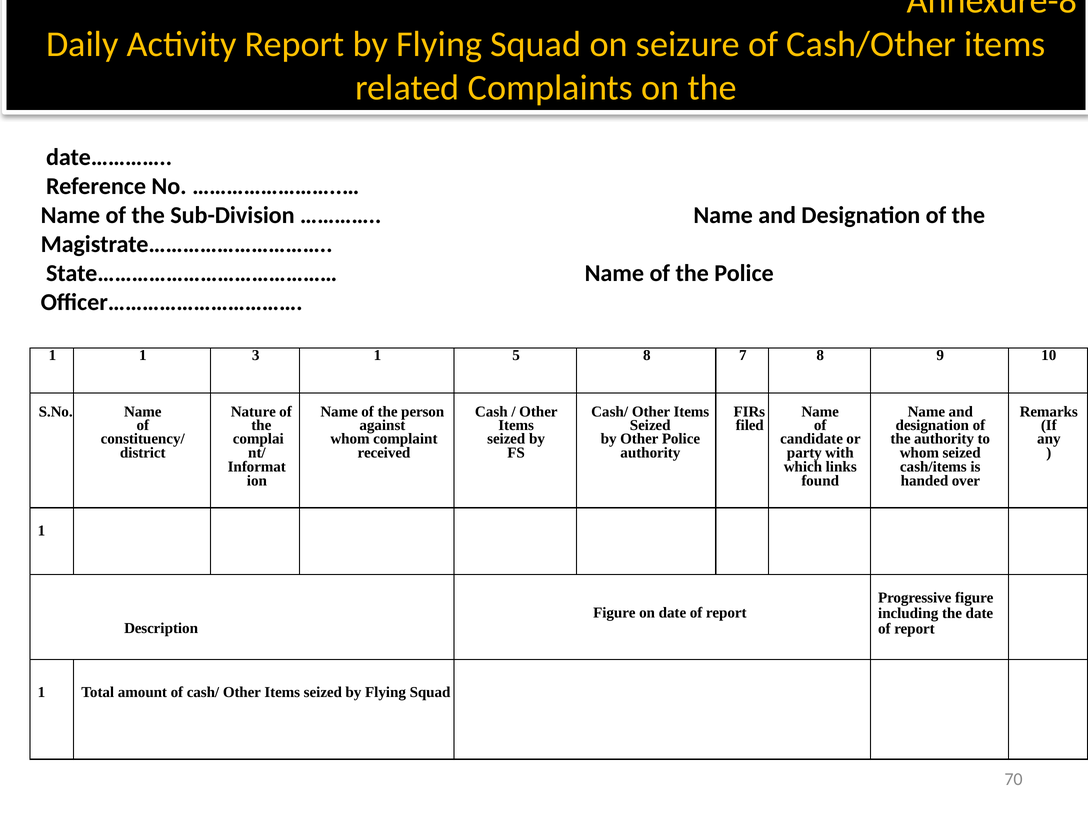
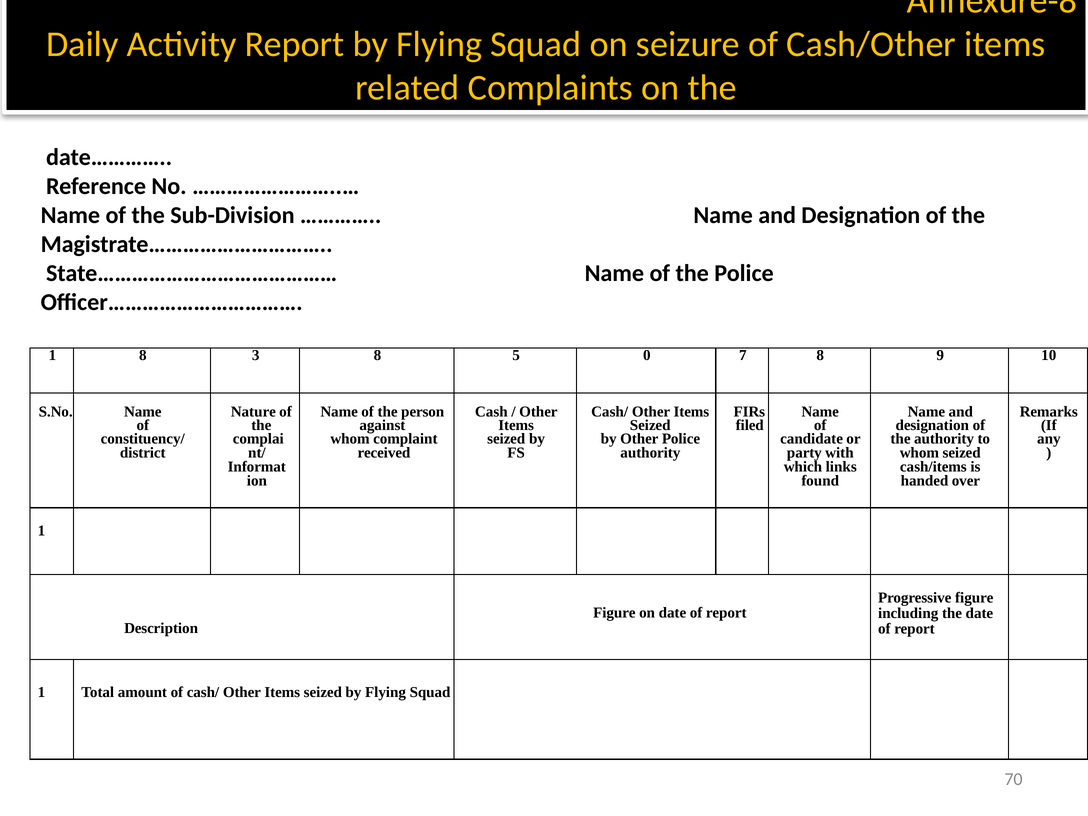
1 1: 1 -> 8 (143, 355)
3 1: 1 -> 8 (377, 355)
5 8: 8 -> 0 (647, 355)
